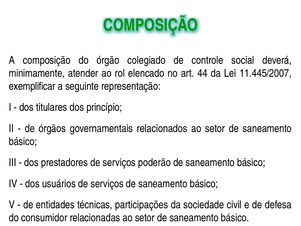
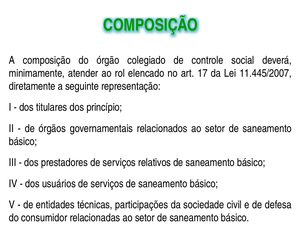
44: 44 -> 17 (203, 73)
exemplificar: exemplificar -> diretamente (32, 86)
poderão: poderão -> relativos (154, 162)
